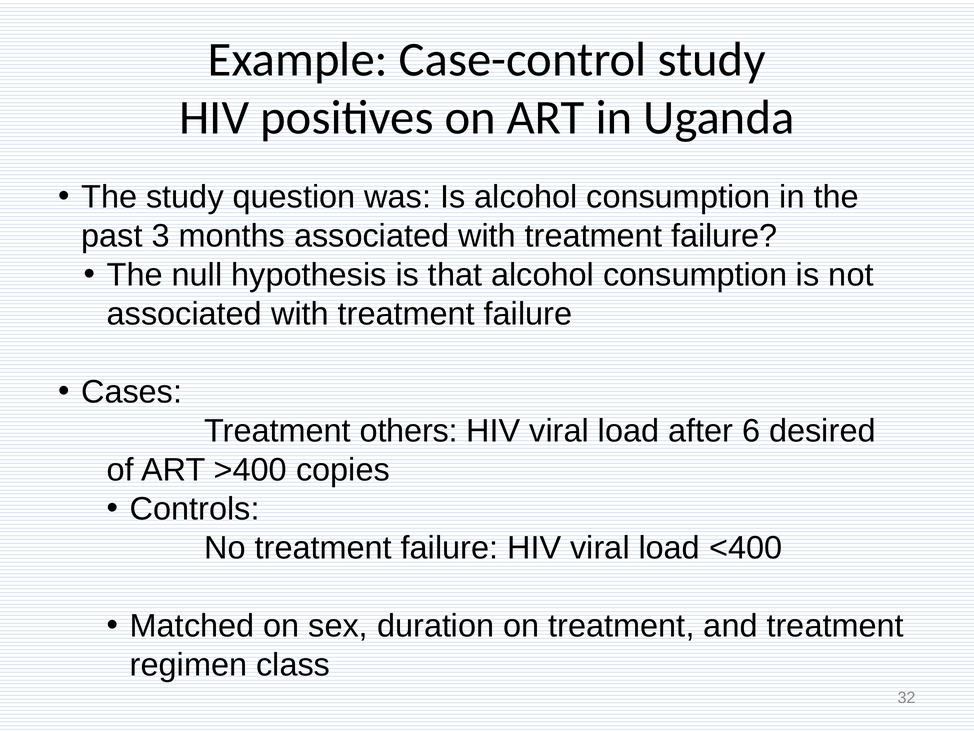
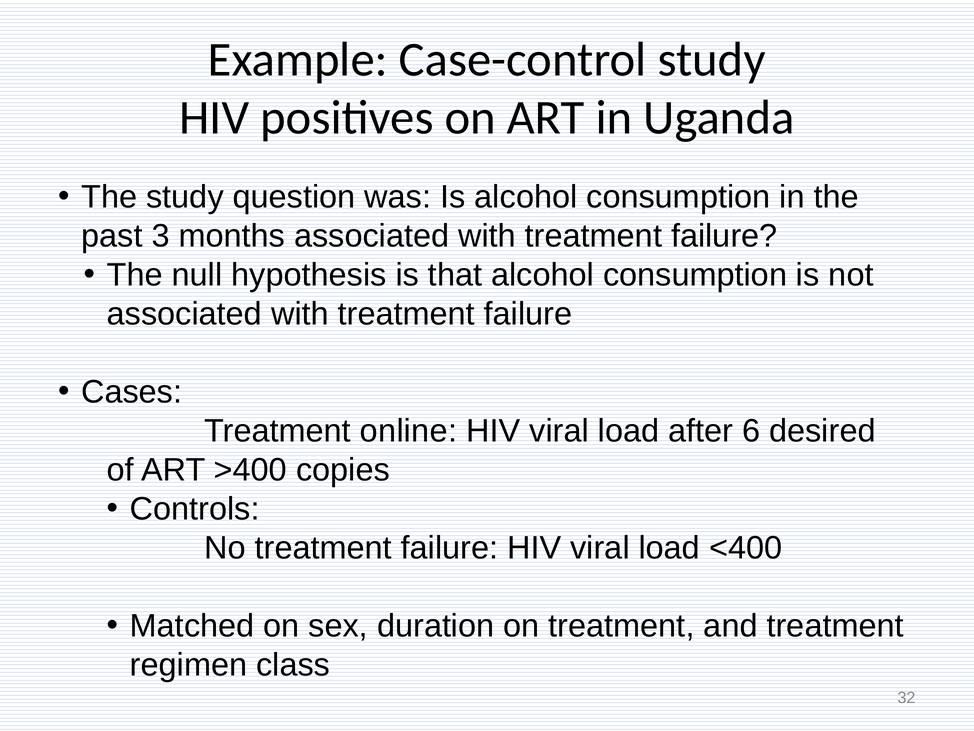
others: others -> online (408, 431)
